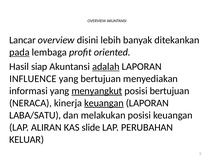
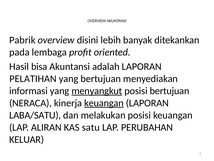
Lancar: Lancar -> Pabrik (22, 40)
pada underline: present -> none (19, 52)
siap: siap -> bisa (39, 66)
adalah underline: present -> none (106, 66)
INFLUENCE: INFLUENCE -> PELATIHAN (33, 78)
slide: slide -> satu (91, 127)
